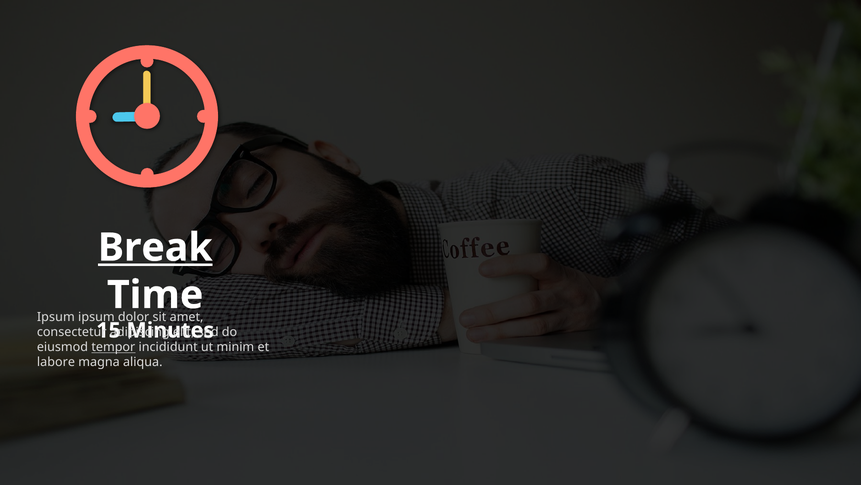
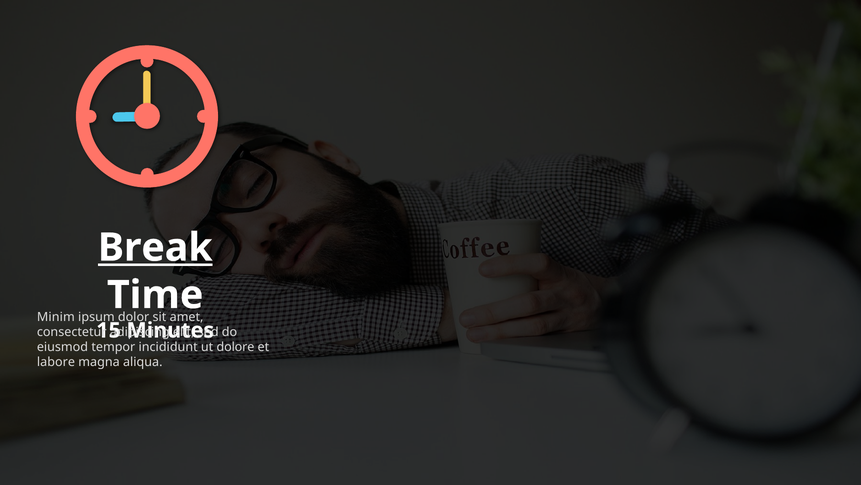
Ipsum: Ipsum -> Minim (56, 317)
tempor underline: present -> none (113, 347)
minim: minim -> dolore (235, 347)
